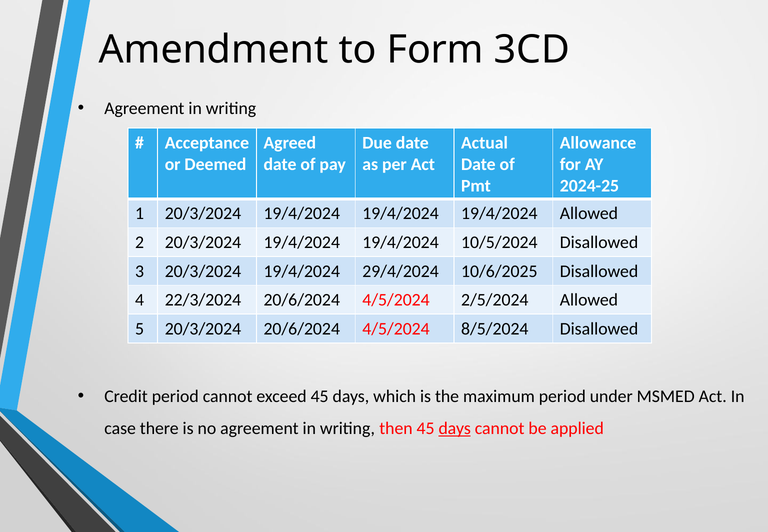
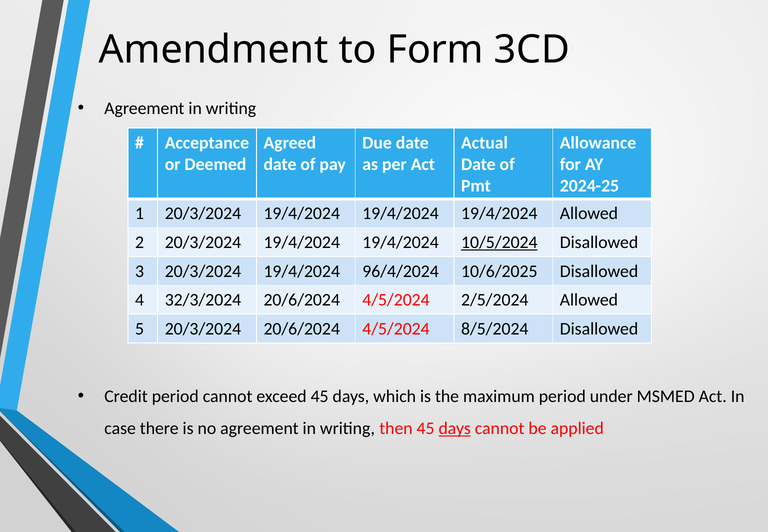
10/5/2024 underline: none -> present (499, 242)
29/4/2024: 29/4/2024 -> 96/4/2024 (401, 271)
22/3/2024: 22/3/2024 -> 32/3/2024 (203, 300)
